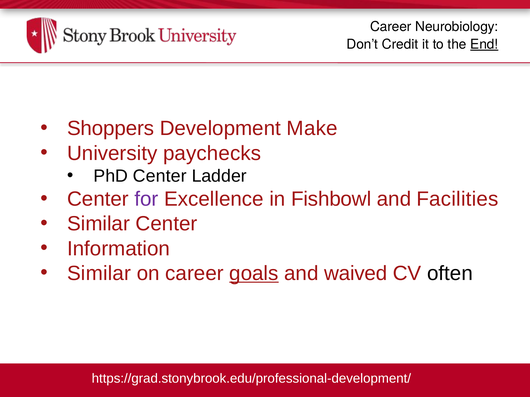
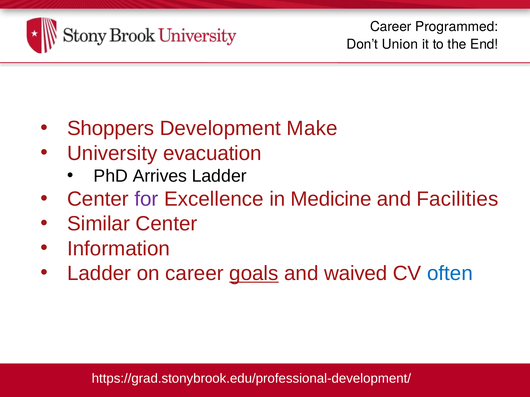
Neurobiology: Neurobiology -> Programmed (457, 27)
Credit: Credit -> Union (400, 44)
End underline: present -> none (484, 44)
paychecks: paychecks -> evacuation (212, 153)
PhD Center: Center -> Arrives (160, 176)
Fishbowl: Fishbowl -> Medicine (331, 199)
Similar: Similar -> Ladder (99, 274)
often colour: black -> blue (450, 274)
